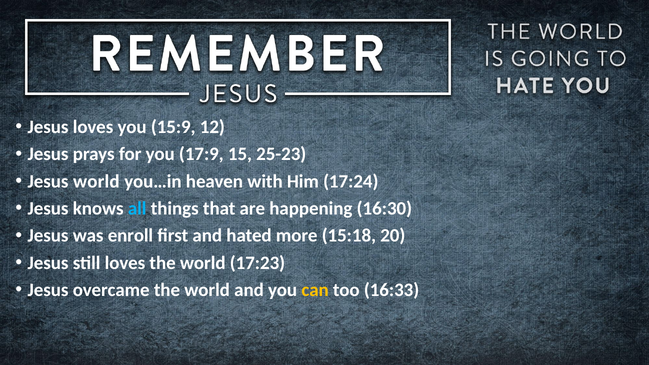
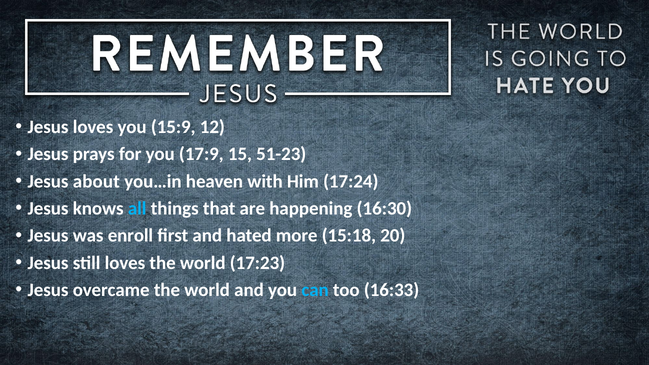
25-23: 25-23 -> 51-23 (281, 154)
Jesus world: world -> about (96, 181)
can colour: yellow -> light blue (315, 290)
